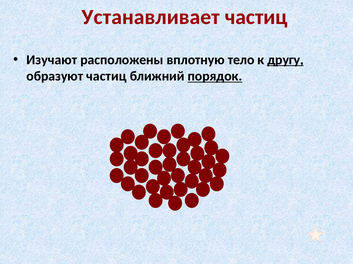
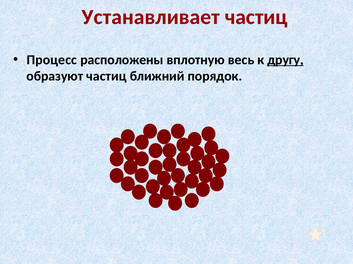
Изучают: Изучают -> Процесс (52, 60)
тело: тело -> весь (241, 60)
порядок underline: present -> none (215, 76)
